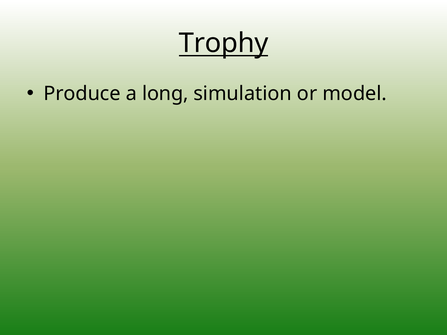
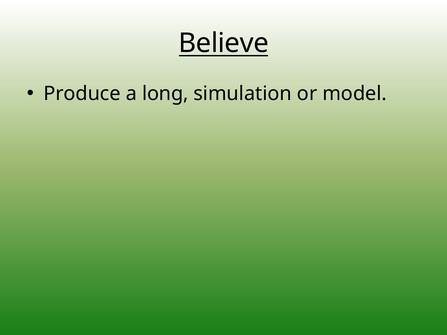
Trophy: Trophy -> Believe (224, 43)
